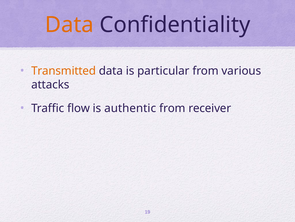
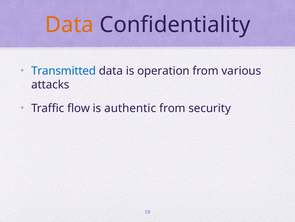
Transmitted colour: orange -> blue (64, 71)
particular: particular -> operation (163, 71)
receiver: receiver -> security (210, 108)
